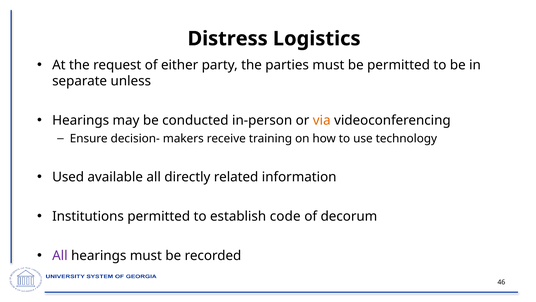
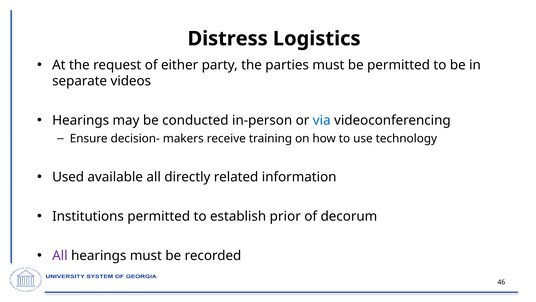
unless: unless -> videos (131, 81)
via colour: orange -> blue (322, 120)
code: code -> prior (285, 216)
